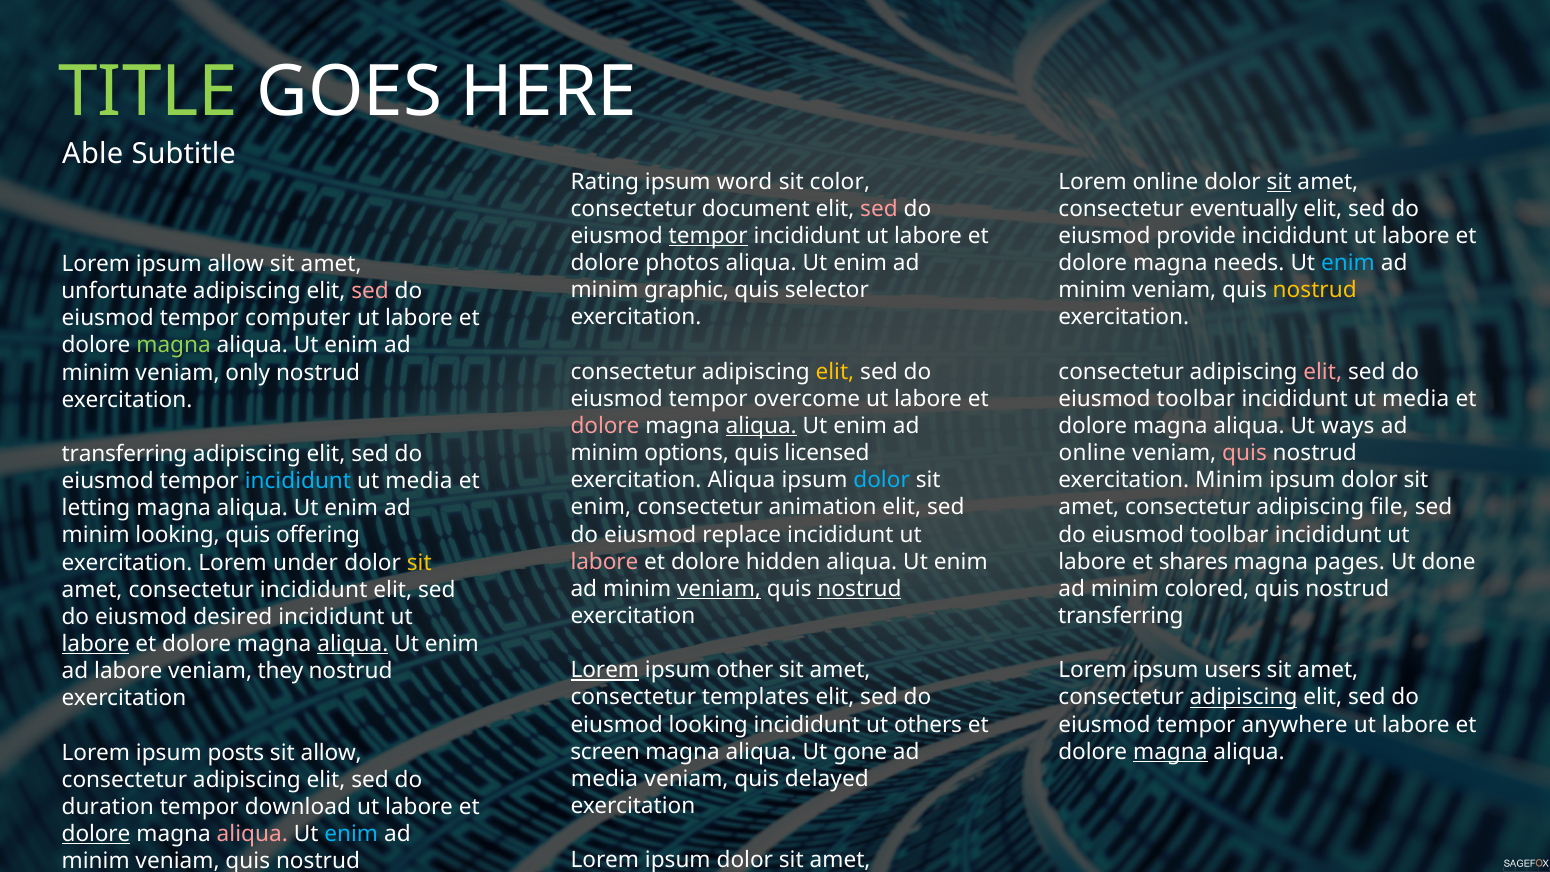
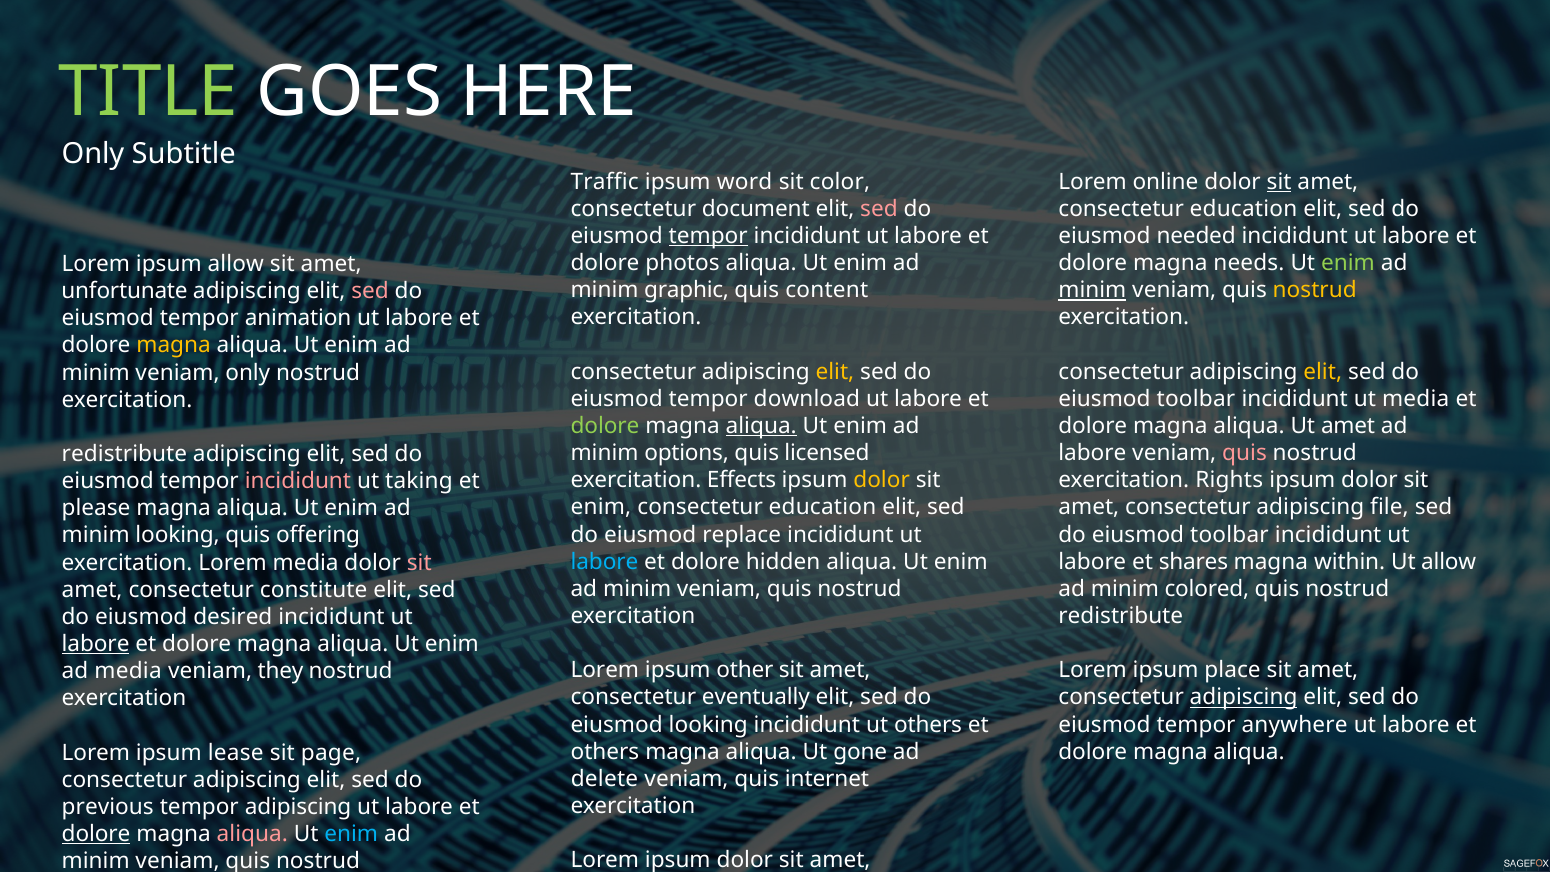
Able: Able -> Only (93, 154)
Rating: Rating -> Traffic (605, 182)
eventually: eventually -> education (1243, 209)
provide: provide -> needed (1196, 236)
enim colour: light blue -> light green (1348, 263)
selector: selector -> content (827, 290)
minim underline: none -> present (1092, 290)
computer: computer -> animation (298, 318)
magna colour: light green -> yellow (174, 345)
elit colour: pink -> yellow (1323, 372)
overcome: overcome -> download (807, 399)
dolore colour: pink -> light green (605, 426)
Ut ways: ways -> amet (1348, 426)
online: online -> labore (1092, 453)
transferring: transferring -> redistribute (124, 454)
exercitation Aliqua: Aliqua -> Effects (742, 480)
dolor colour: light blue -> yellow (882, 480)
exercitation Minim: Minim -> Rights (1229, 480)
incididunt colour: light blue -> pink (298, 481)
media: media -> taking (419, 481)
animation: animation -> education (822, 507)
letting: letting -> please (96, 508)
labore colour: pink -> light blue (605, 562)
pages: pages -> within (1350, 562)
Ut done: done -> allow (1449, 562)
Lorem under: under -> media (306, 562)
sit colour: yellow -> pink (419, 562)
veniam underline: present -> none (719, 589)
nostrud underline: present -> none (859, 589)
consectetur incididunt: incididunt -> constitute (314, 590)
transferring: transferring -> redistribute (1121, 616)
aliqua underline: present -> none (353, 644)
Lorem underline: present -> none (605, 670)
users: users -> place (1233, 670)
ad labore: labore -> media (128, 671)
templates: templates -> eventually (756, 697)
screen: screen -> others (605, 752)
magna underline: present -> none (1170, 752)
posts: posts -> lease (236, 752)
sit allow: allow -> page (331, 752)
media: media -> delete (605, 779)
delayed: delayed -> internet (827, 779)
duration: duration -> previous (108, 807)
tempor download: download -> adipiscing (298, 807)
